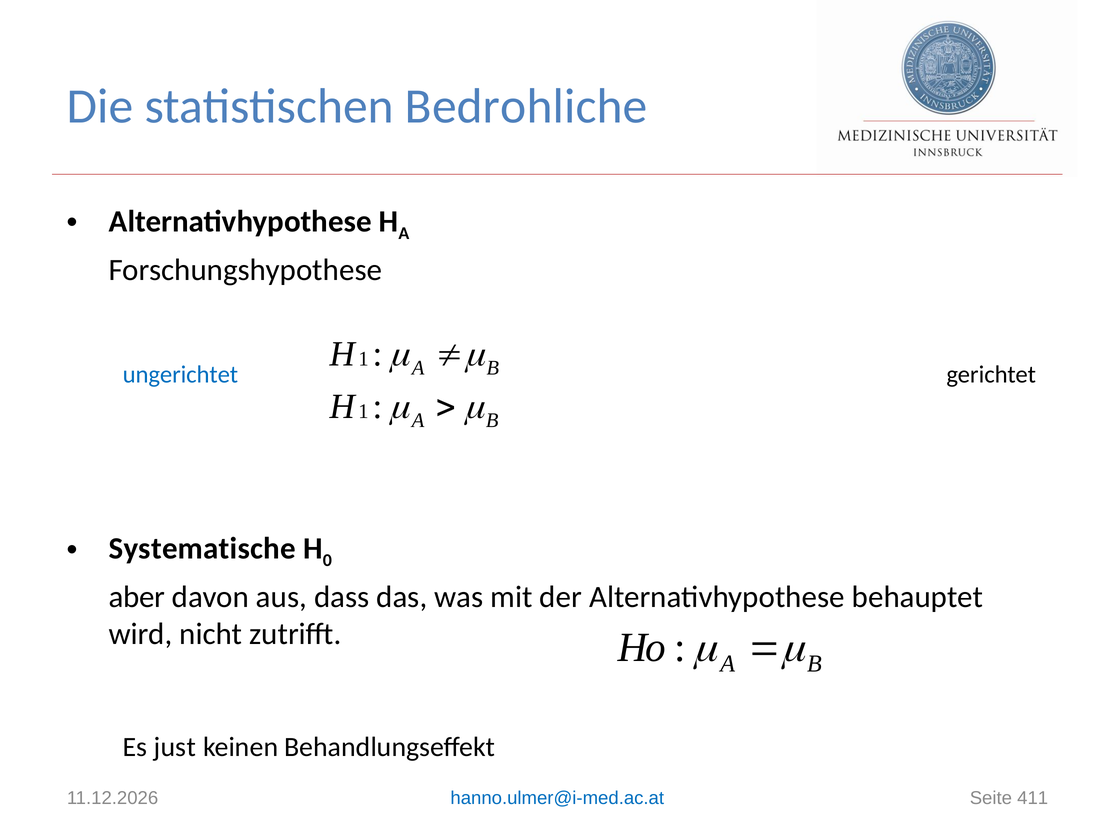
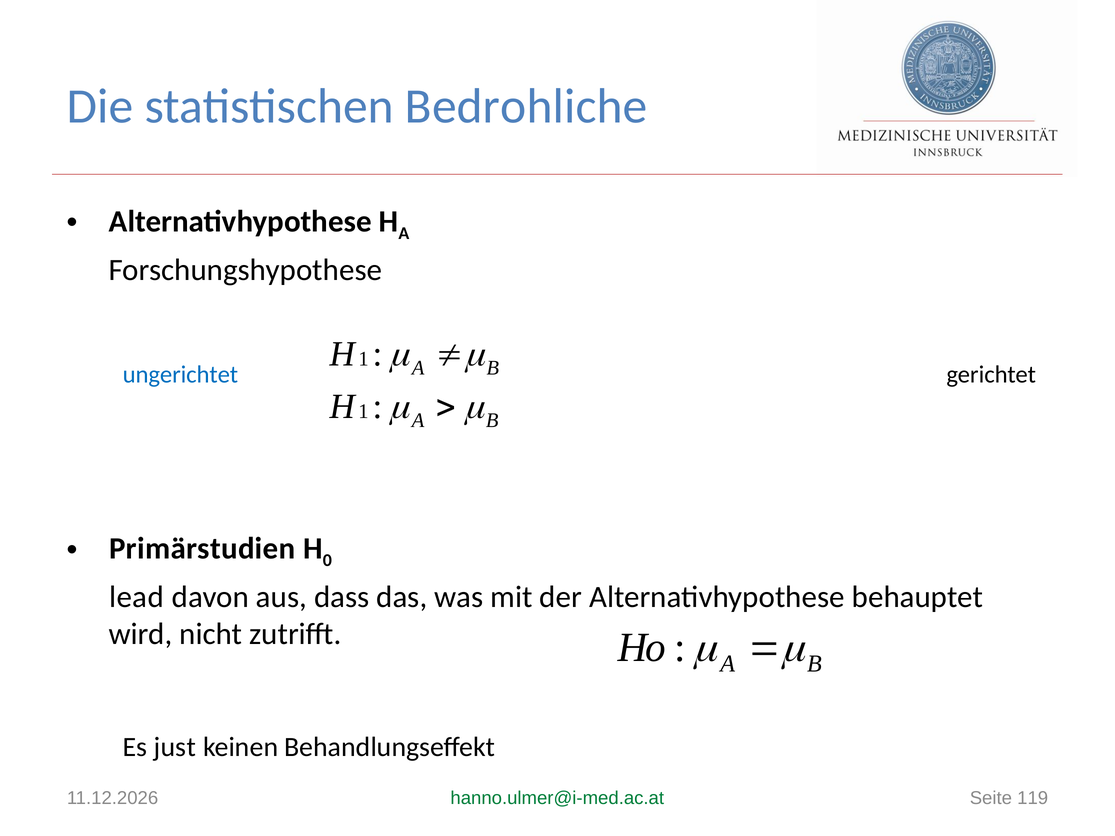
Systematische: Systematische -> Primärstudien (202, 549)
aber: aber -> lead (137, 597)
hanno.ulmer@i-med.ac.at colour: blue -> green (557, 799)
411: 411 -> 119 (1033, 799)
